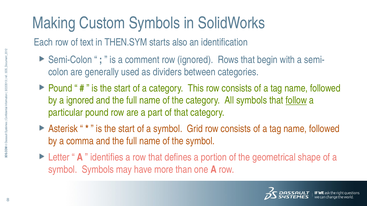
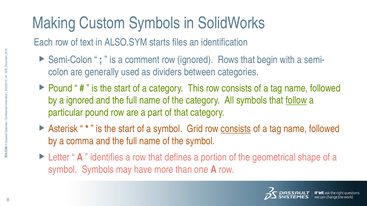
THEN.SYM: THEN.SYM -> ALSO.SYM (126, 42)
also: also -> files (180, 42)
consists underline: none -> present (236, 129)
